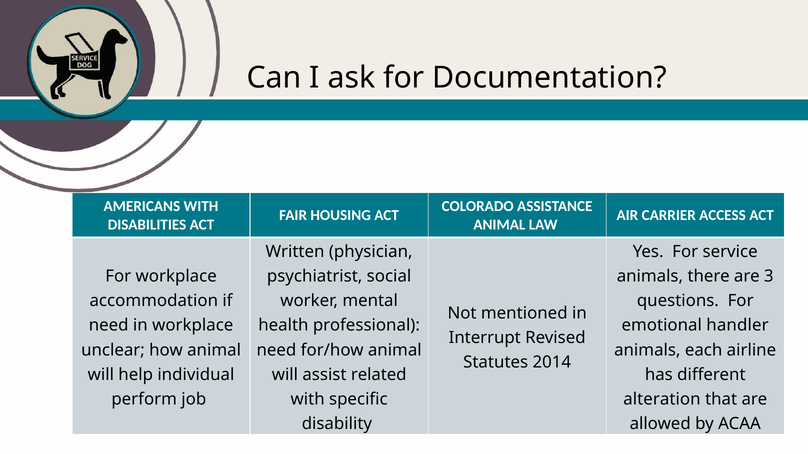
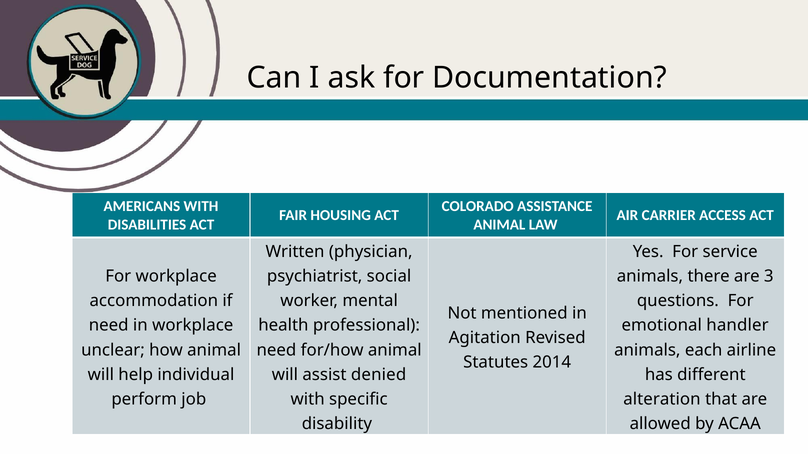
Interrupt: Interrupt -> Agitation (485, 338)
related: related -> denied (379, 375)
